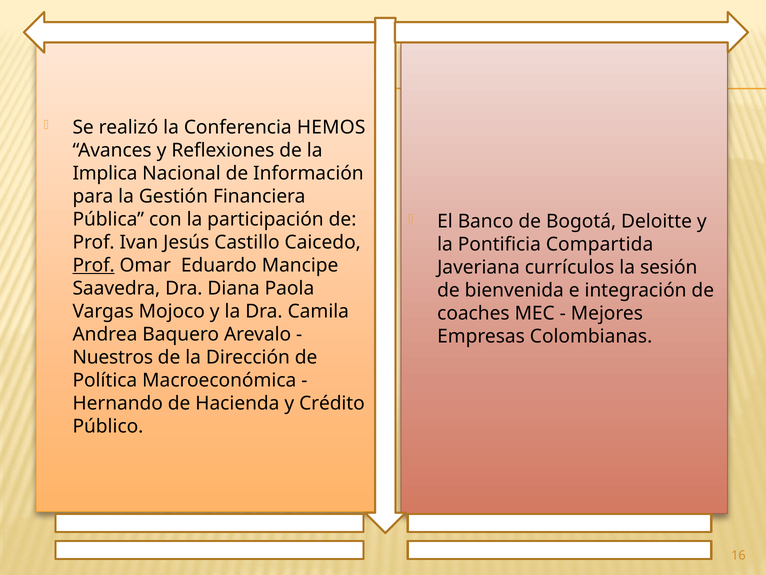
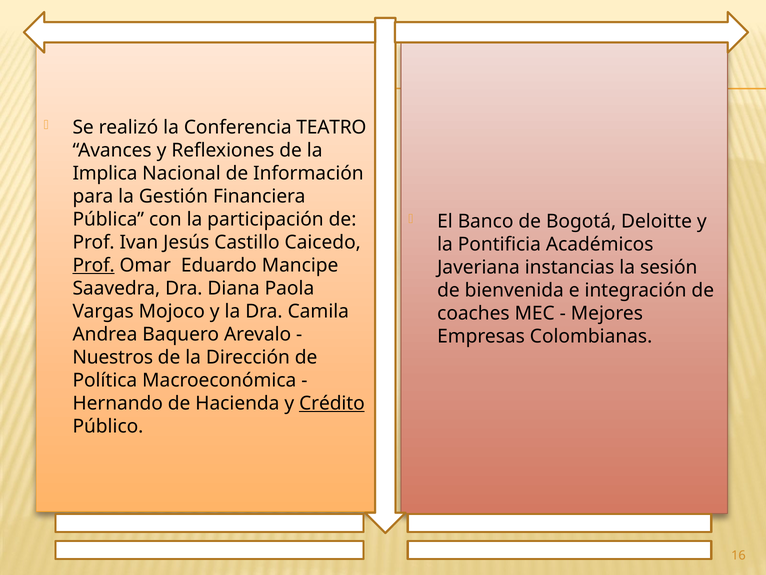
HEMOS: HEMOS -> TEATRO (331, 127)
Compartida: Compartida -> Académicos (600, 244)
currículos: currículos -> instancias (570, 267)
Crédito underline: none -> present (332, 403)
